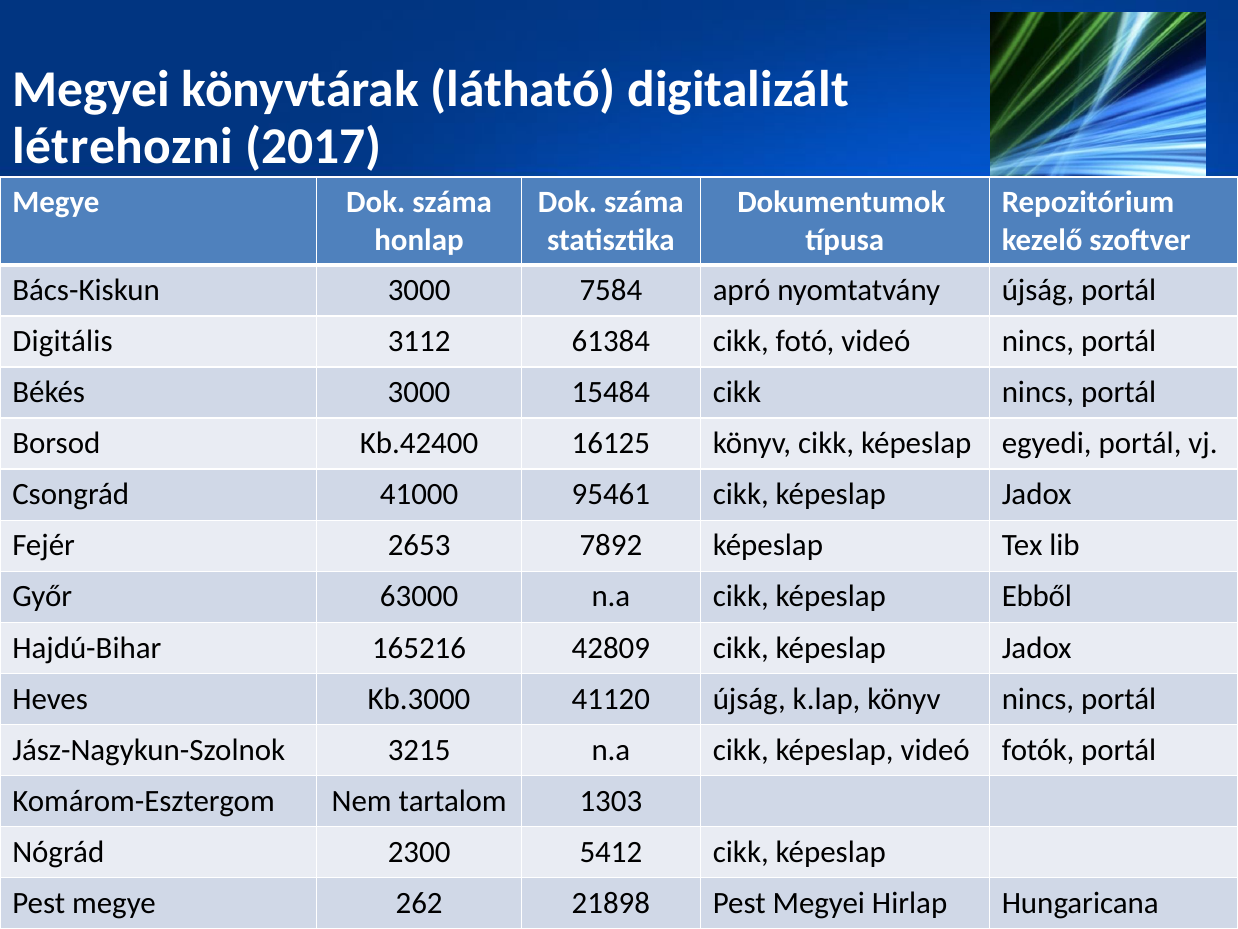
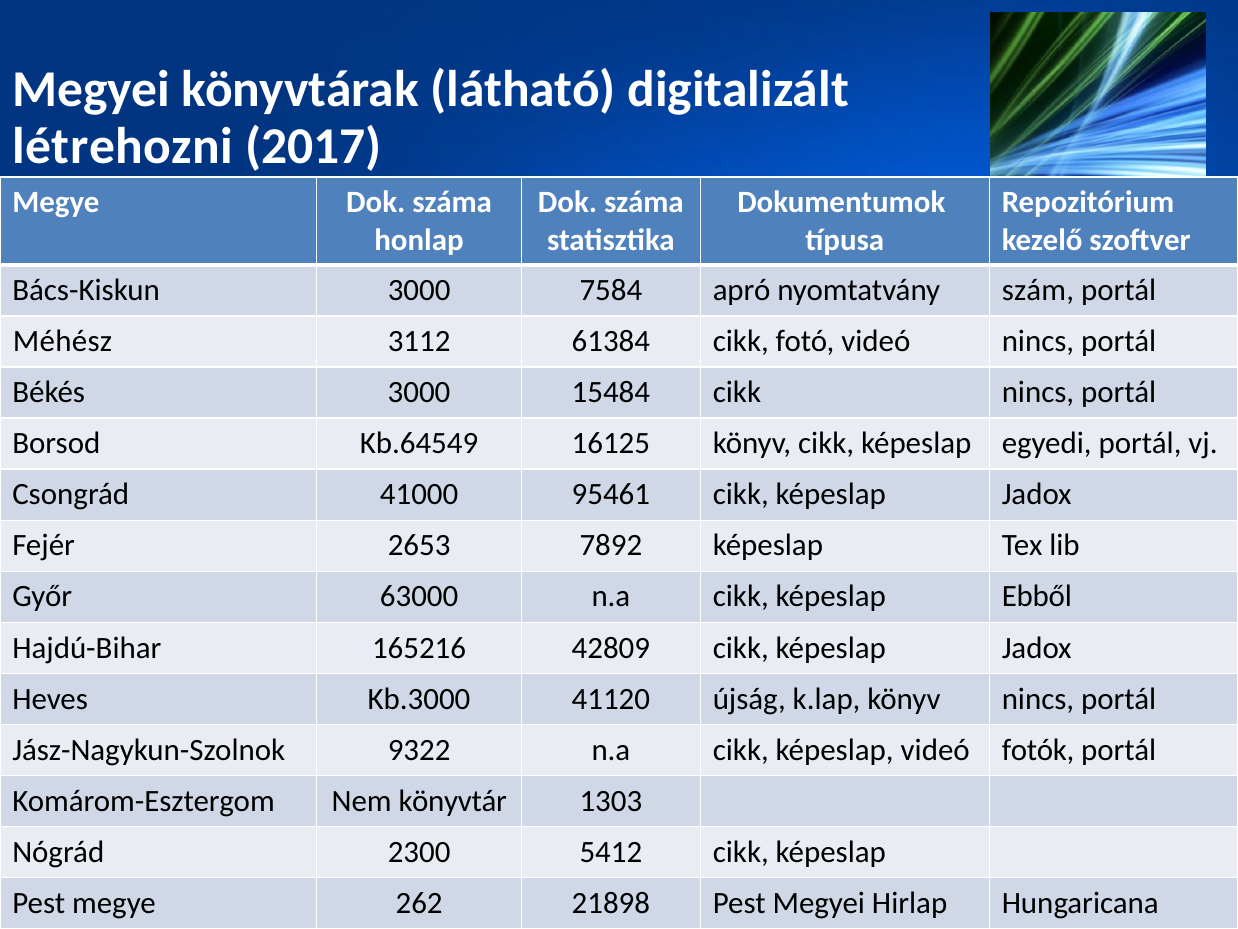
nyomtatvány újság: újság -> szám (1038, 290)
Digitális: Digitális -> Méhész (63, 341)
Kb.42400: Kb.42400 -> Kb.64549 (419, 443)
3215: 3215 -> 9322 (419, 750)
tartalom: tartalom -> könyvtár (453, 801)
